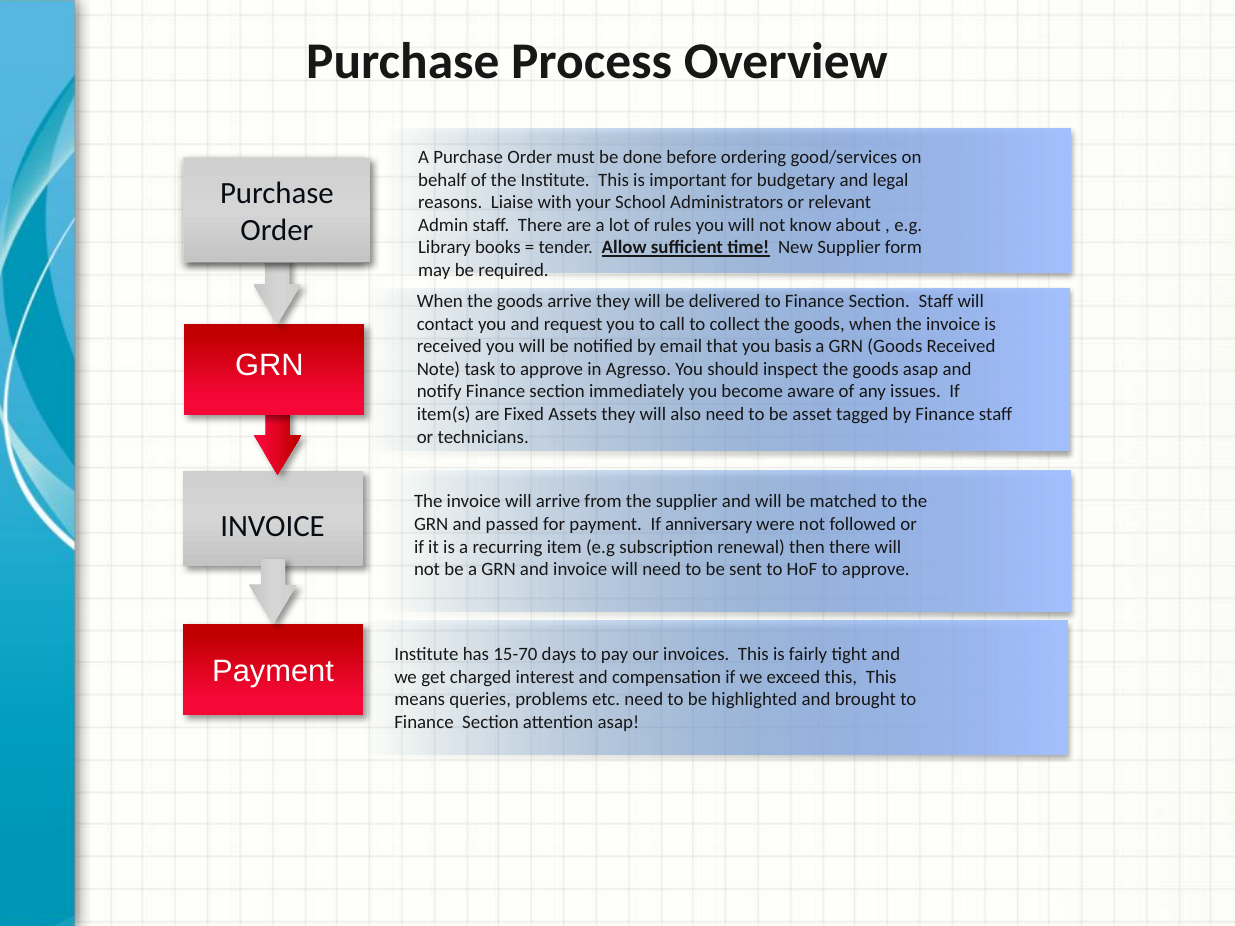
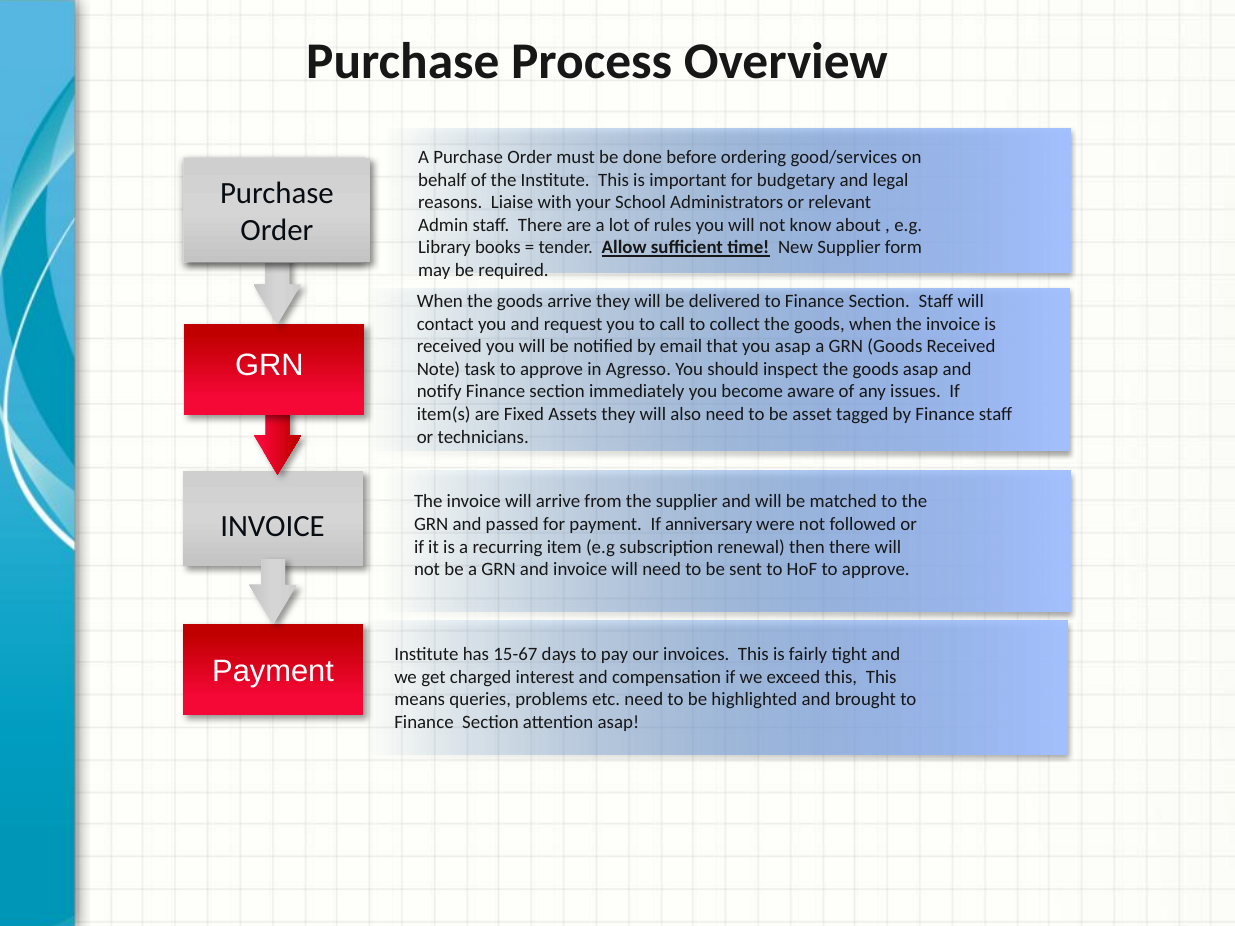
you basis: basis -> asap (793, 347)
15-70: 15-70 -> 15-67 (515, 655)
